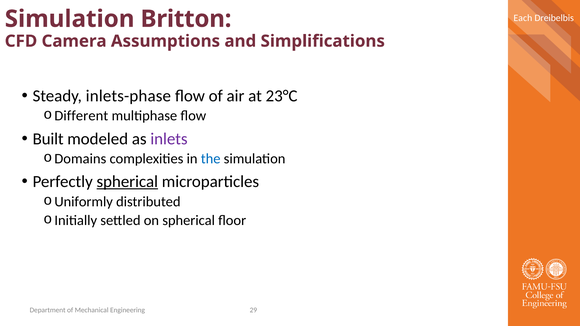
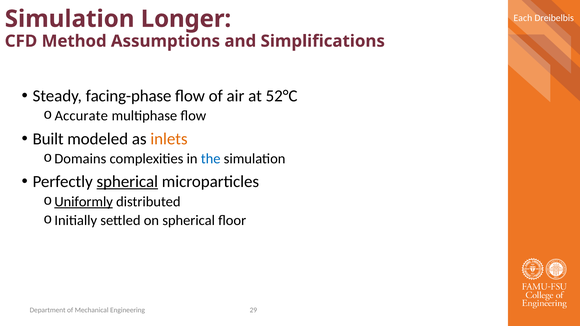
Britton: Britton -> Longer (186, 19)
Camera: Camera -> Method (74, 41)
inlets-phase: inlets-phase -> facing-phase (129, 96)
23°C: 23°C -> 52°C (282, 96)
Different: Different -> Accurate (81, 116)
inlets colour: purple -> orange (169, 139)
Uniformly underline: none -> present (84, 202)
